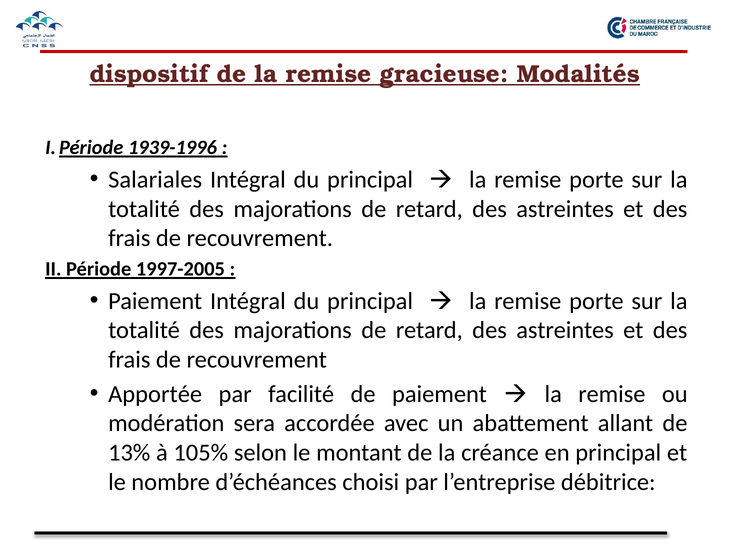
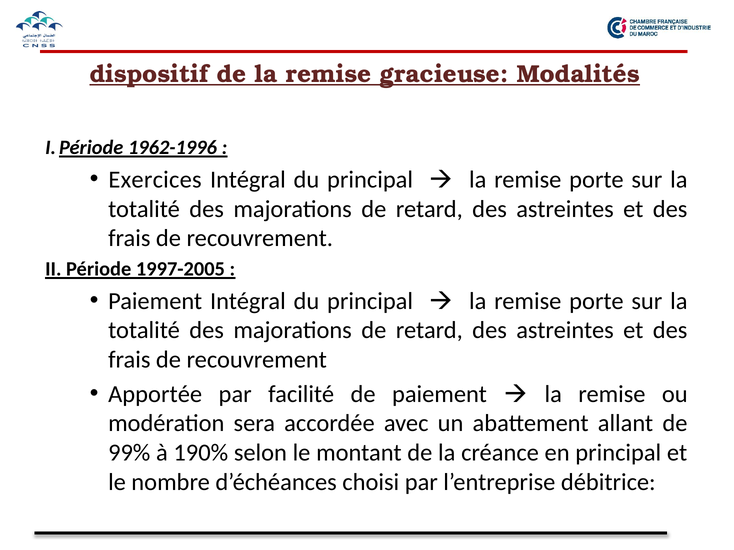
1939-1996: 1939-1996 -> 1962-1996 (172, 148)
Salariales: Salariales -> Exercices (155, 180)
13%: 13% -> 99% (129, 453)
105%: 105% -> 190% (201, 453)
